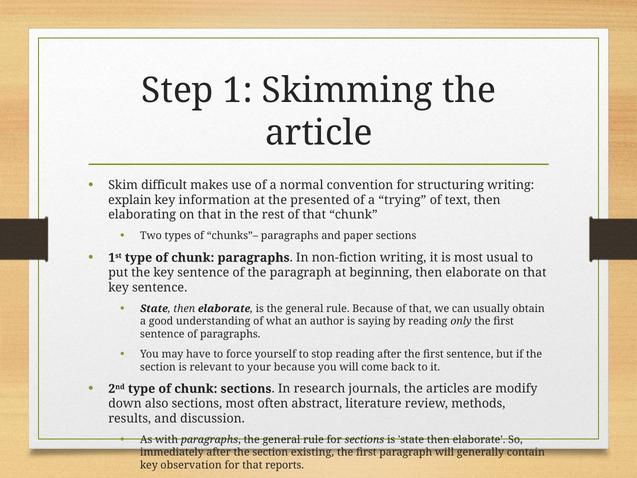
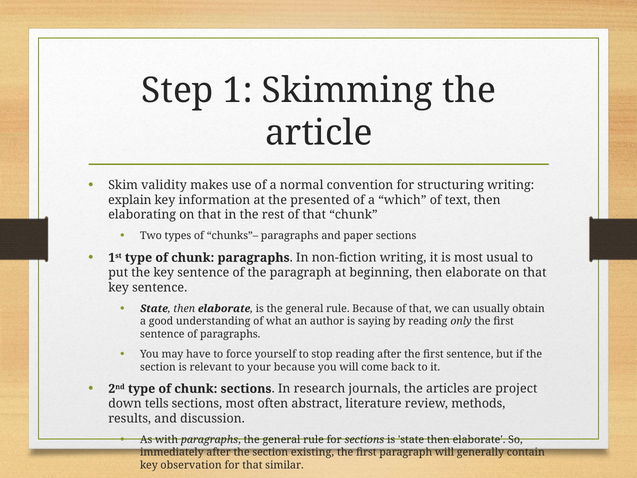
difficult: difficult -> validity (164, 185)
trying: trying -> which (402, 200)
modify: modify -> project (516, 389)
also: also -> tells (157, 403)
reports: reports -> similar (284, 465)
